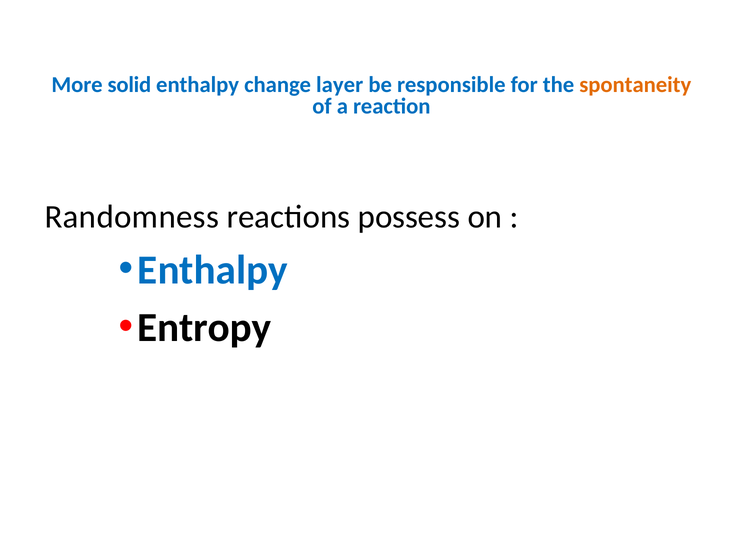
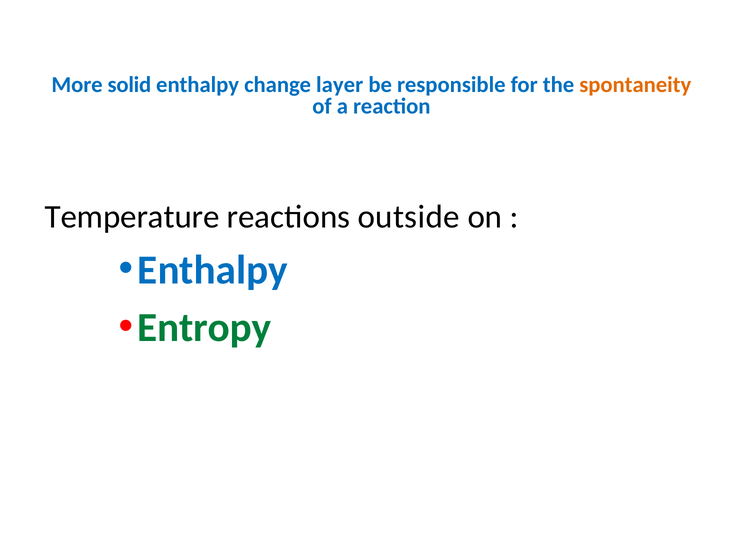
Randomness: Randomness -> Temperature (132, 217)
possess: possess -> outside (409, 217)
Entropy colour: black -> green (204, 328)
